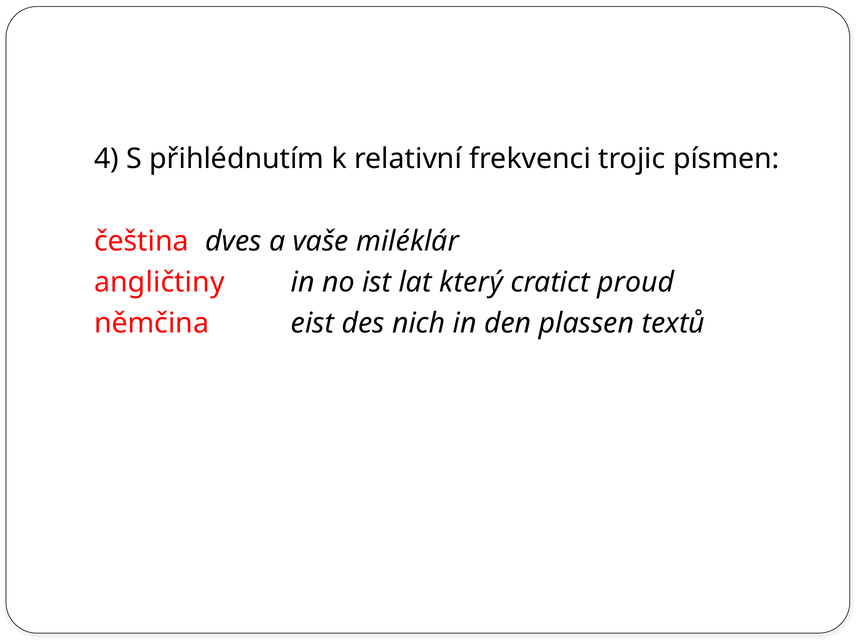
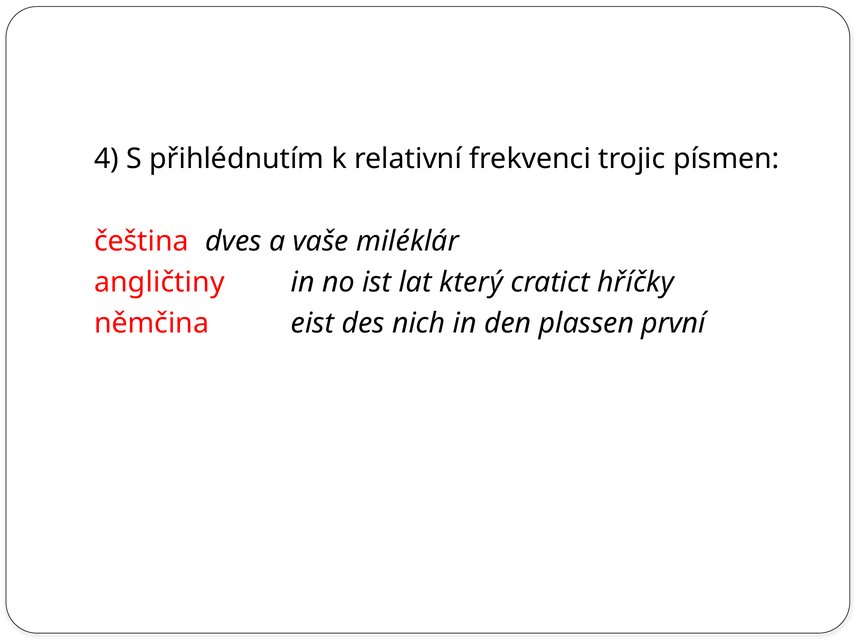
proud: proud -> hříčky (636, 282)
textů: textů -> první (673, 323)
